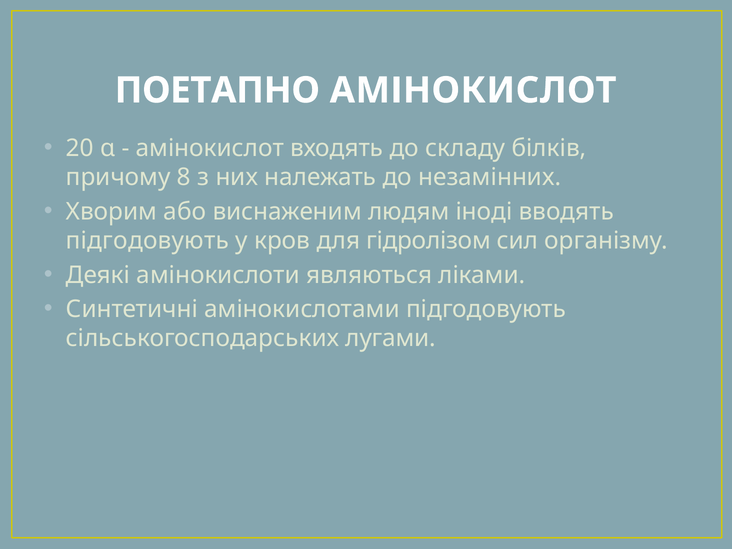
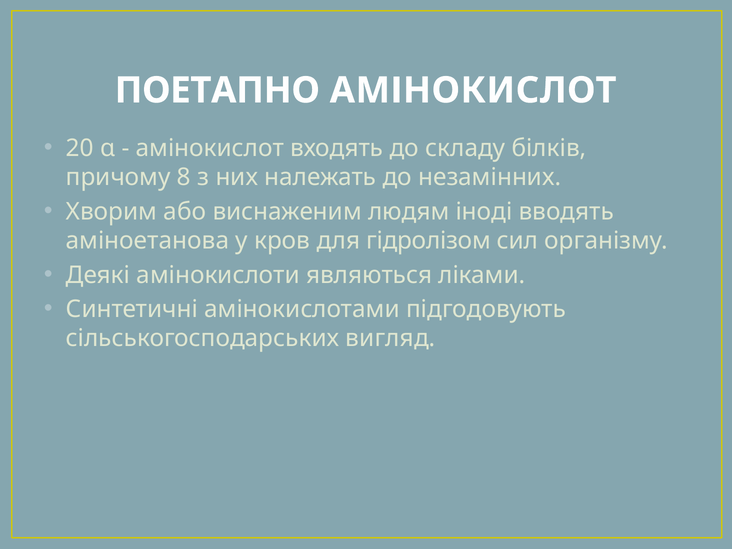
підгодовують: підгодовують -> аміноетанова (147, 241)
лугами: лугами -> вигляд (390, 338)
